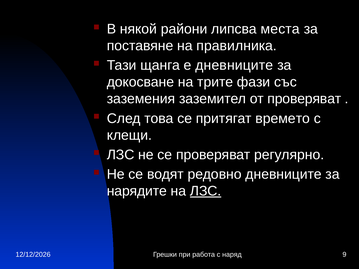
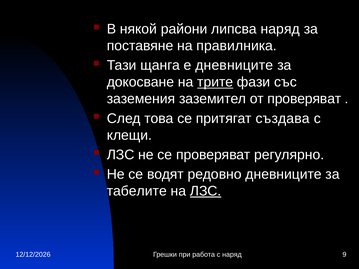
липсва места: места -> наряд (280, 29)
трите underline: none -> present (215, 82)
времето: времето -> създава (283, 119)
нарядите: нарядите -> табелите (137, 191)
